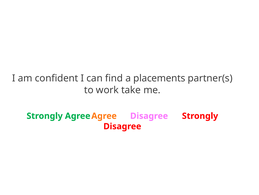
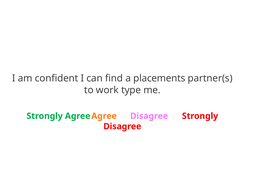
take: take -> type (131, 90)
